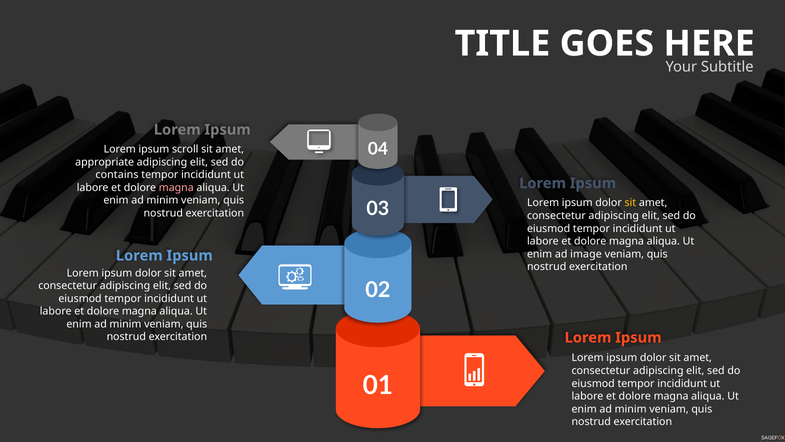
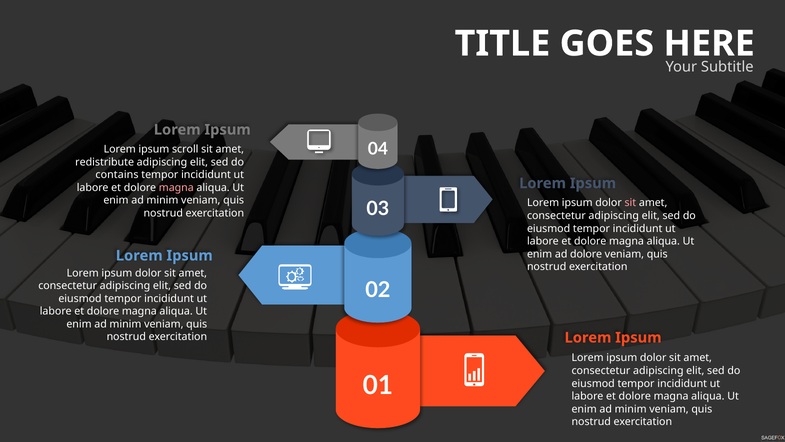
appropriate: appropriate -> redistribute (105, 162)
sit colour: yellow -> pink (630, 203)
ad image: image -> dolore (586, 254)
